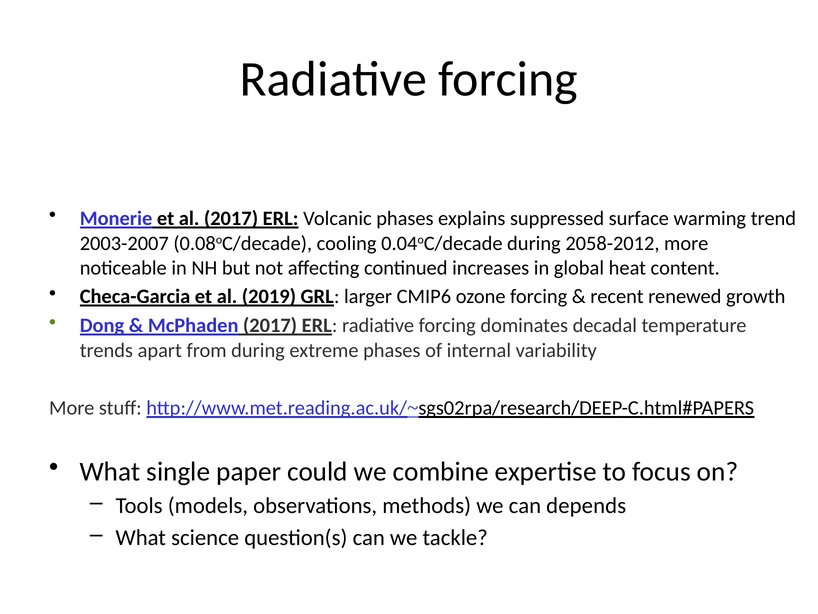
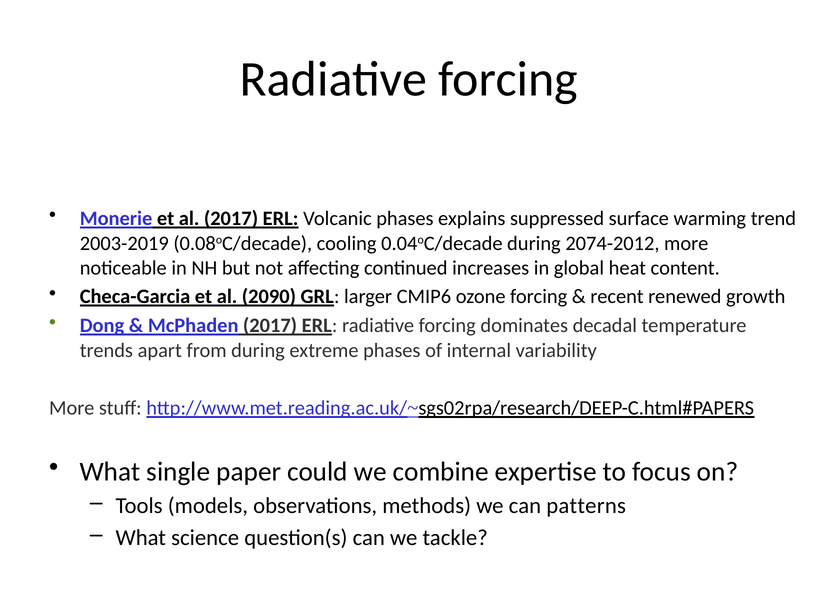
2003-2007: 2003-2007 -> 2003-2019 (124, 243)
2058-2012: 2058-2012 -> 2074-2012 (612, 243)
2019: 2019 -> 2090 (269, 296)
depends: depends -> patterns (586, 505)
